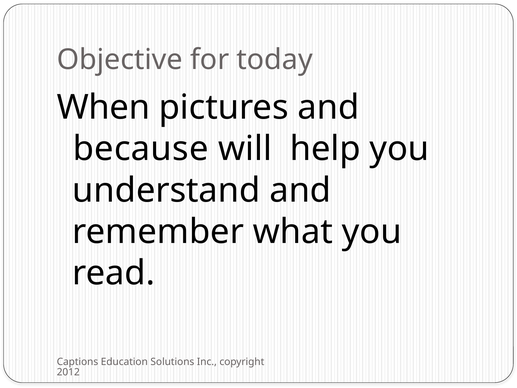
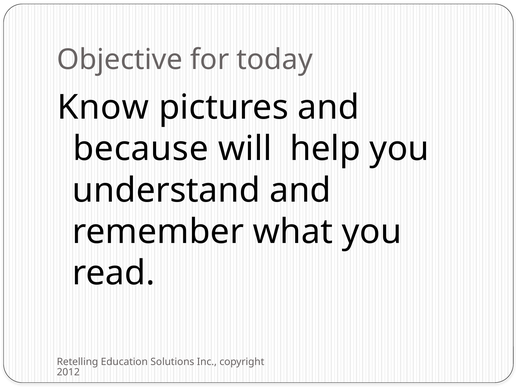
When: When -> Know (103, 107)
Captions: Captions -> Retelling (77, 362)
